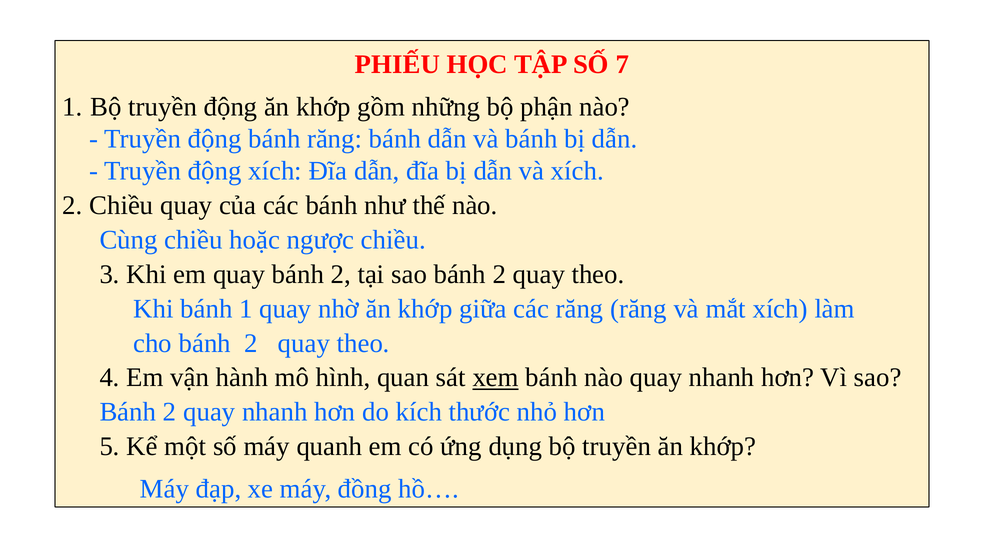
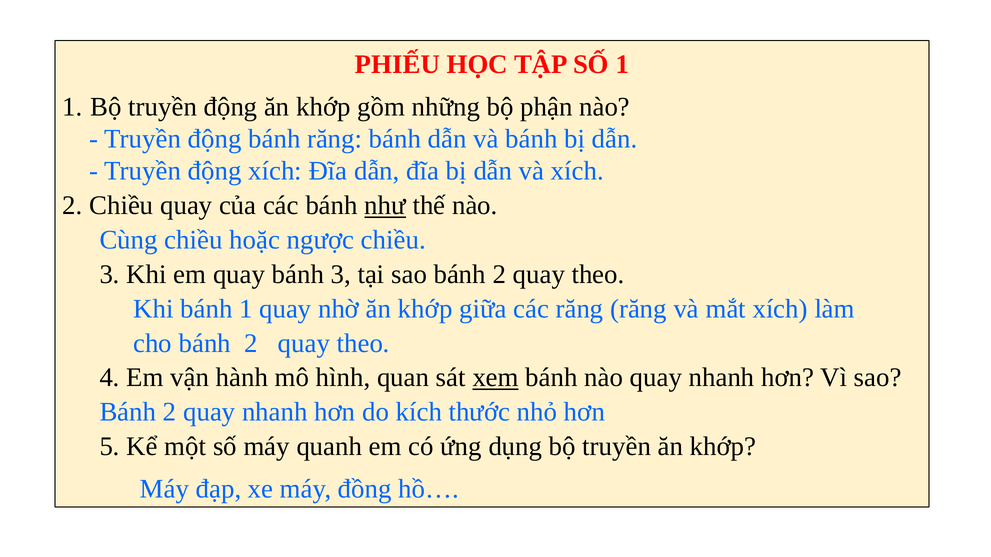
SỐ 7: 7 -> 1 (622, 64)
như underline: none -> present (385, 206)
quay bánh 2: 2 -> 3 (341, 275)
